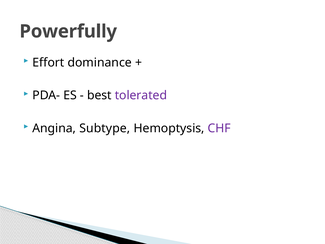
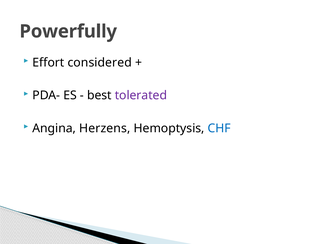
dominance: dominance -> considered (100, 62)
Subtype: Subtype -> Herzens (105, 128)
CHF colour: purple -> blue (219, 128)
